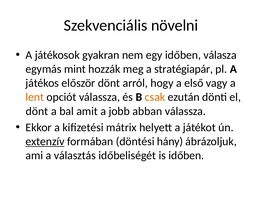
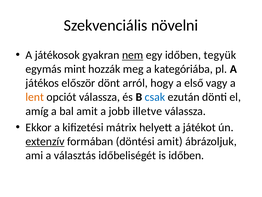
nem underline: none -> present (133, 55)
válasza: válasza -> tegyük (220, 55)
stratégiapár: stratégiapár -> kategóriába (184, 69)
csak colour: orange -> blue (155, 97)
dönt: dönt -> amíg (37, 111)
abban: abban -> illetve (147, 111)
döntési hány: hány -> amit (170, 141)
